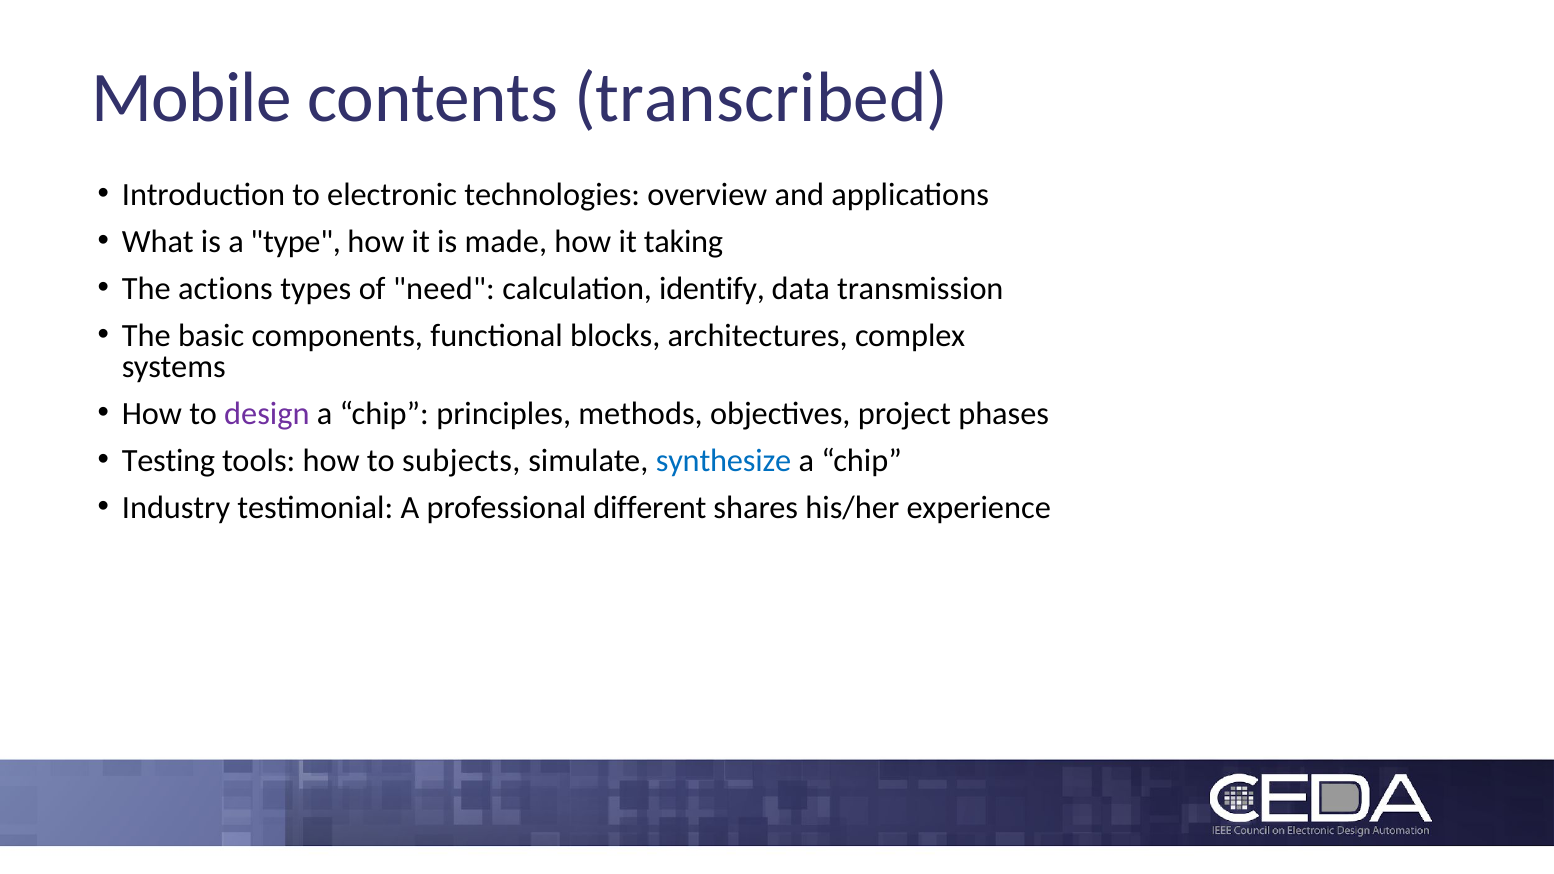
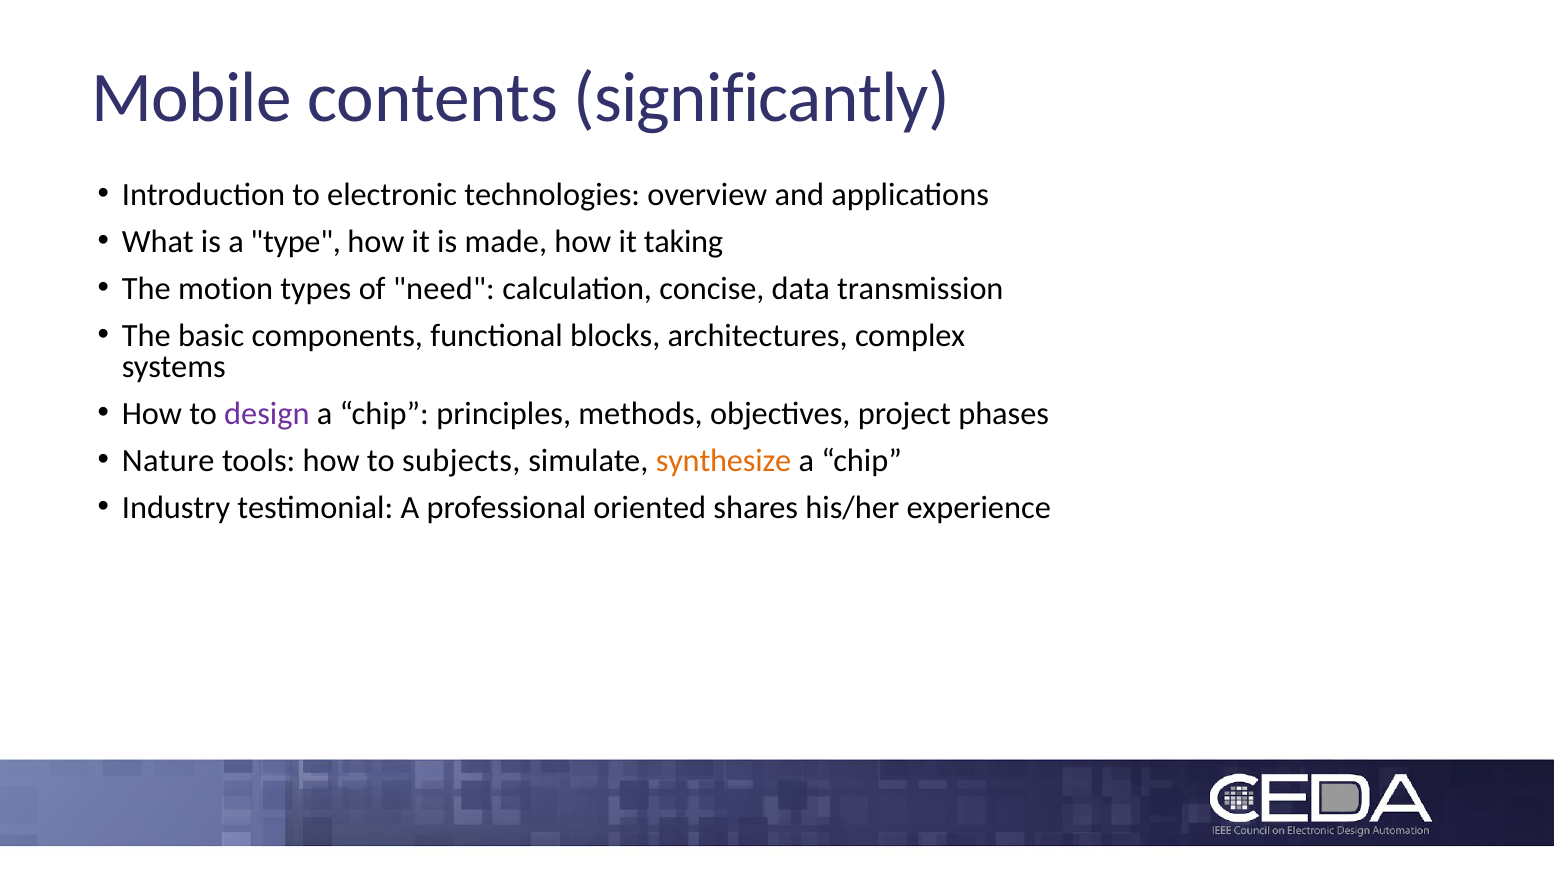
transcribed: transcribed -> significantly (762, 98)
actions: actions -> motion (226, 289)
identify: identify -> concise (712, 289)
Testing: Testing -> Nature (168, 461)
synthesize colour: blue -> orange (724, 461)
different: different -> oriented (650, 508)
